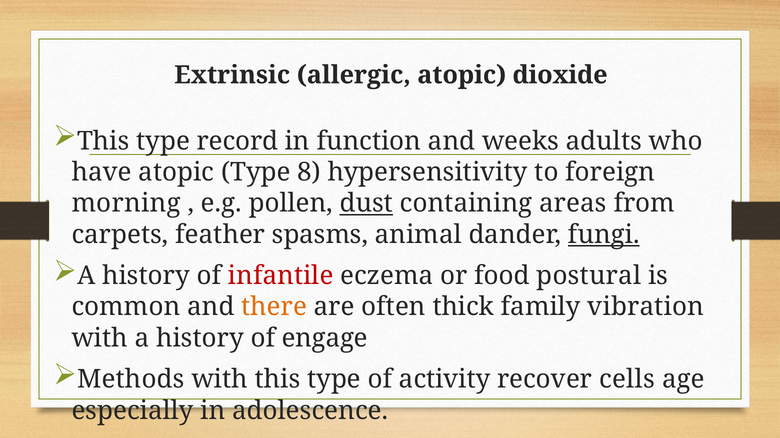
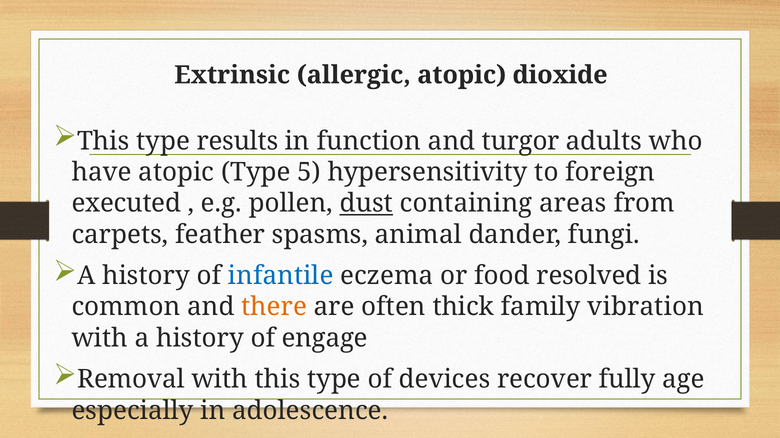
record: record -> results (237, 141)
weeks: weeks -> turgor (521, 141)
8: 8 -> 5 (309, 173)
morning: morning -> executed (126, 204)
fungi underline: present -> none (604, 235)
infantile colour: red -> blue (281, 276)
postural: postural -> resolved (589, 276)
Methods: Methods -> Removal (131, 380)
activity: activity -> devices (445, 380)
cells: cells -> fully (627, 380)
